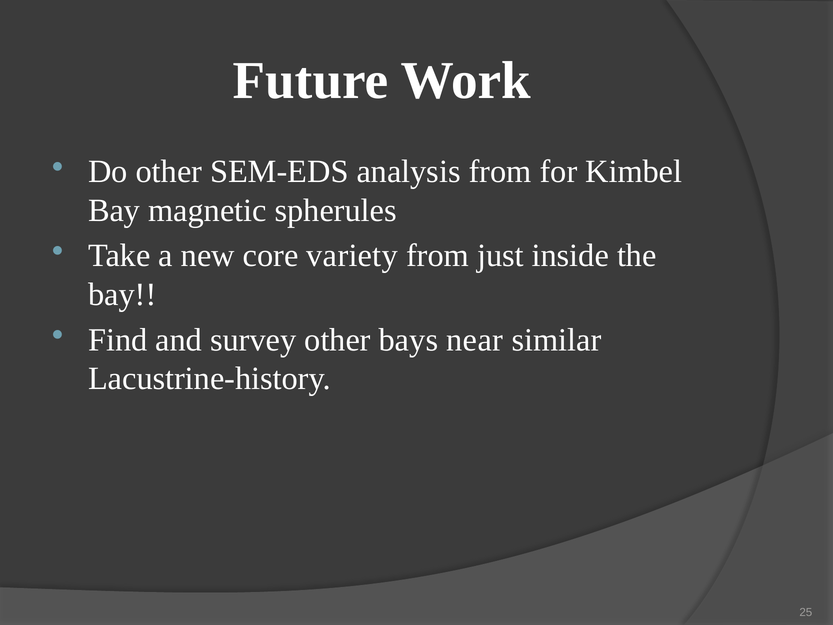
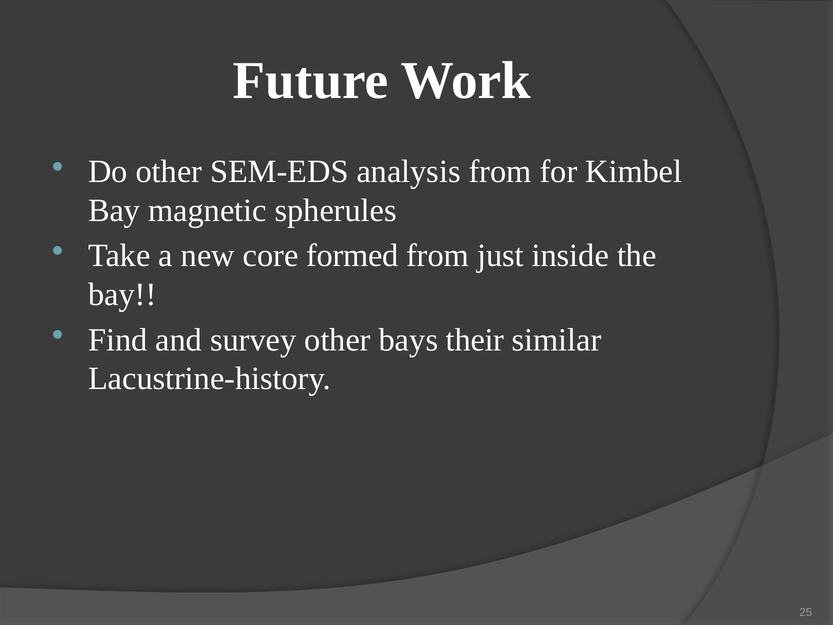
variety: variety -> formed (352, 256)
near: near -> their (475, 340)
